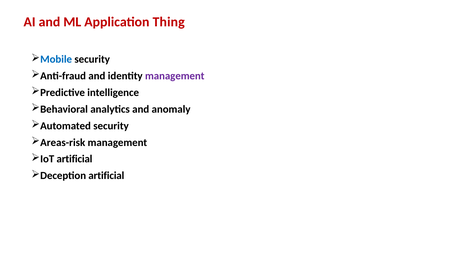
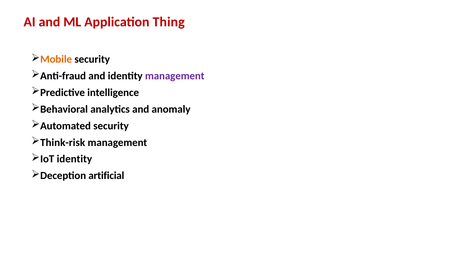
Mobile colour: blue -> orange (56, 59)
Areas-risk: Areas-risk -> Think-risk (63, 142)
IoT artificial: artificial -> identity (74, 159)
